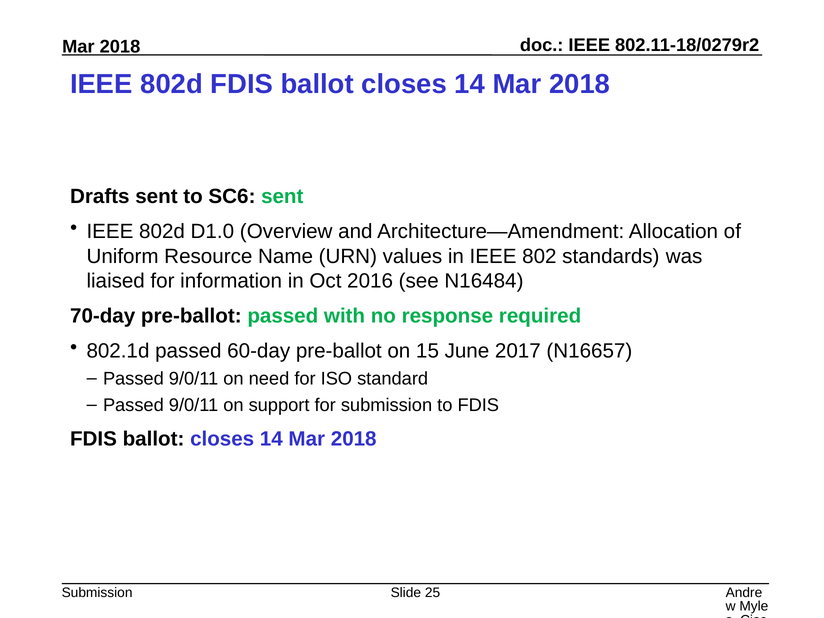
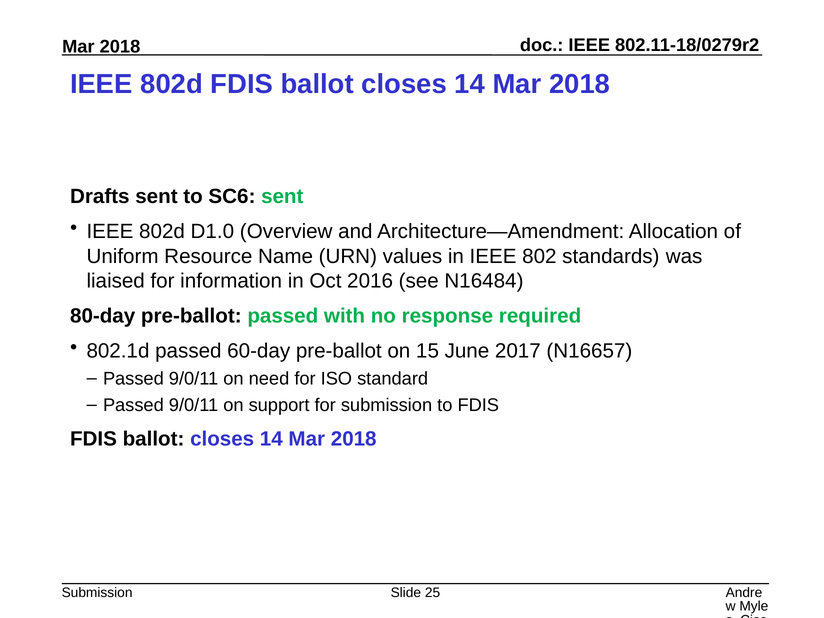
70-day: 70-day -> 80-day (103, 316)
